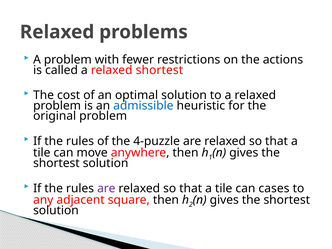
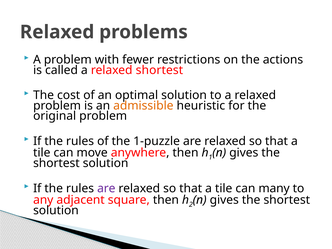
admissible colour: blue -> orange (143, 106)
4-puzzle: 4-puzzle -> 1-puzzle (157, 141)
cases: cases -> many (274, 188)
